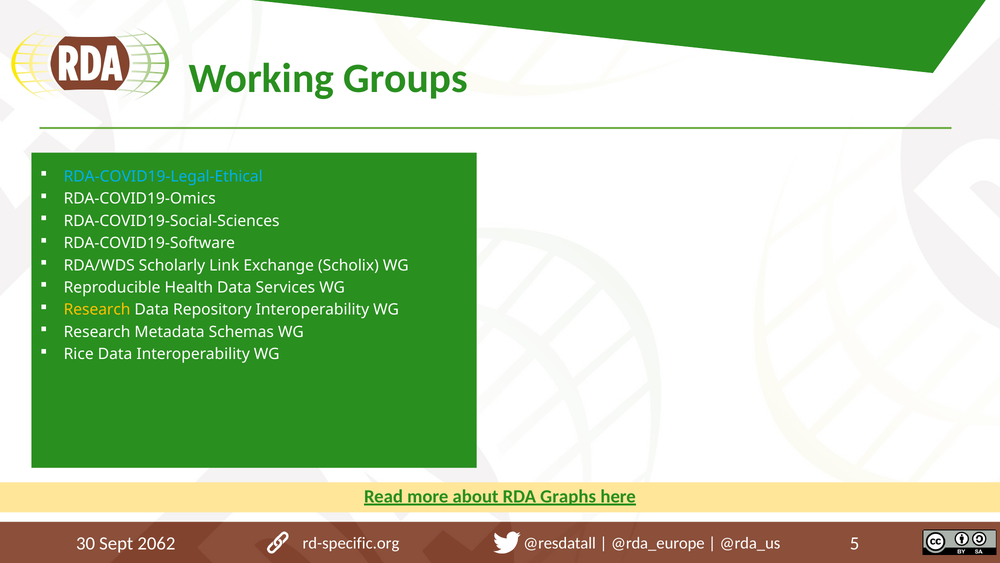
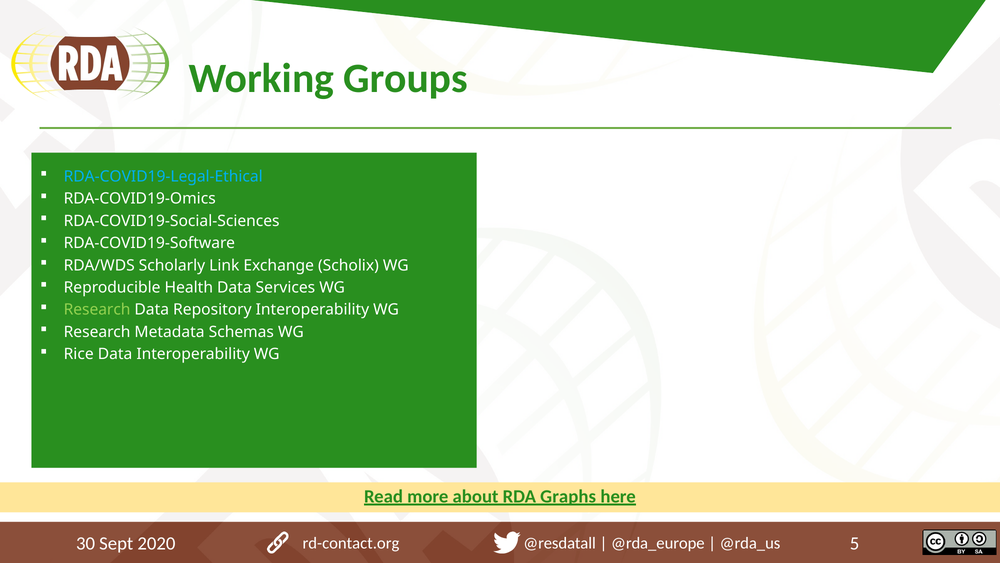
Research colour: yellow -> light green (97, 309)
2062: 2062 -> 2020 (156, 543)
rd-specific.org: rd-specific.org -> rd-contact.org (351, 543)
